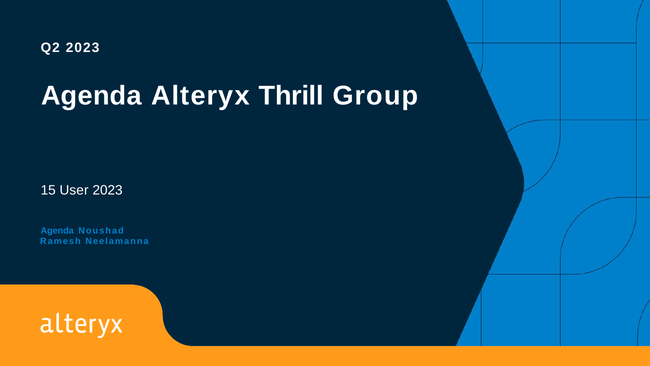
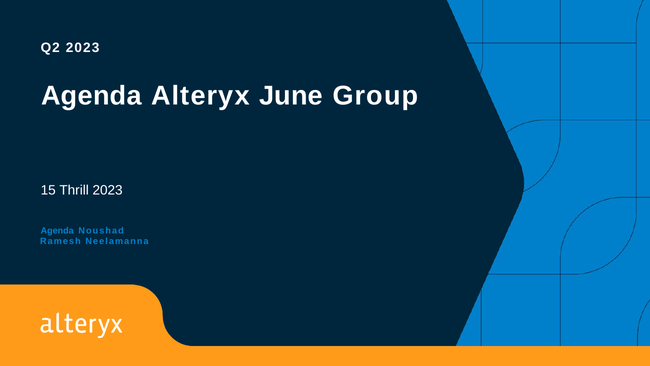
Thrill: Thrill -> June (291, 96)
User: User -> Thrill (74, 190)
